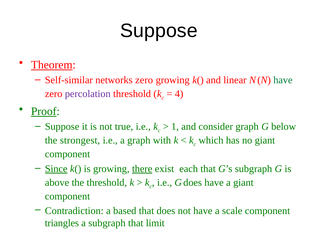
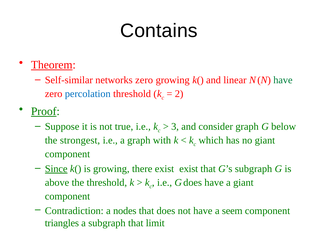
Suppose: Suppose -> Contains (159, 31)
percolation colour: purple -> blue (88, 94)
4: 4 -> 2 (179, 94)
1: 1 -> 3 (175, 127)
there underline: present -> none (142, 169)
each: each -> exist (189, 169)
based: based -> nodes (125, 211)
scale: scale -> seem (232, 211)
